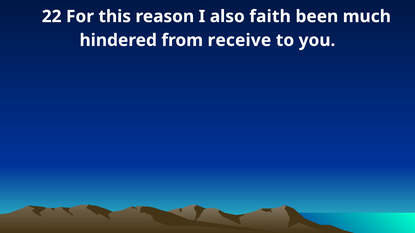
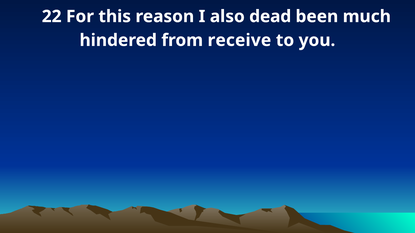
faith: faith -> dead (270, 16)
